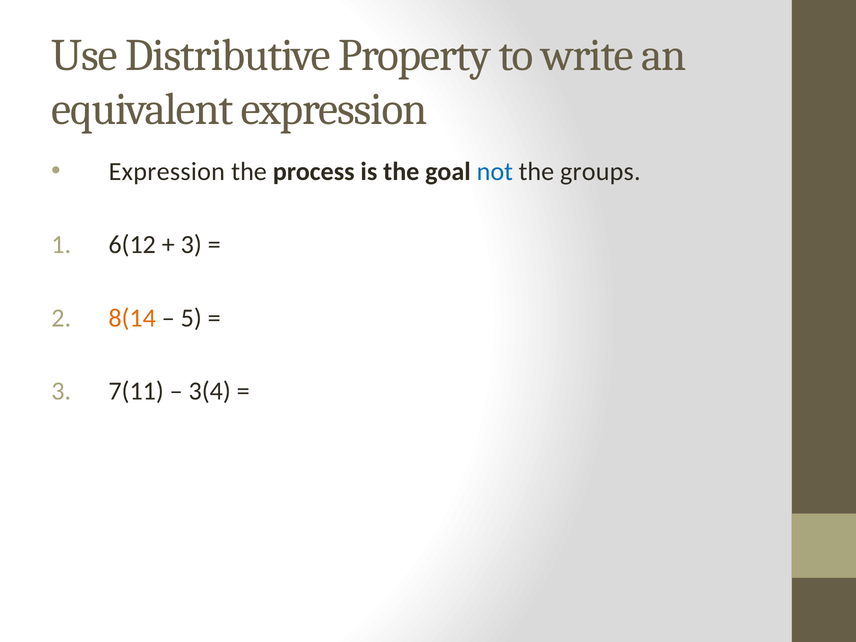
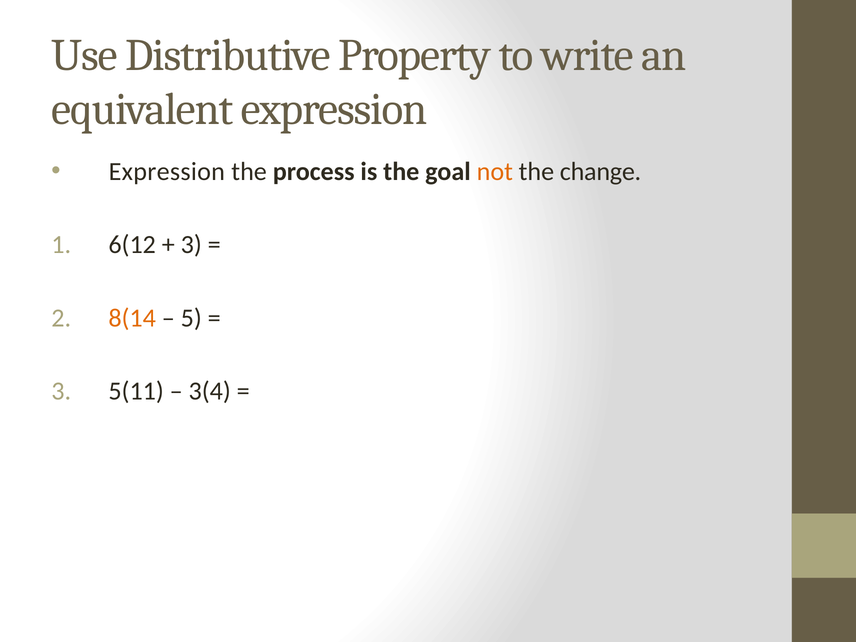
not colour: blue -> orange (495, 172)
groups: groups -> change (601, 172)
7(11: 7(11 -> 5(11 (136, 391)
